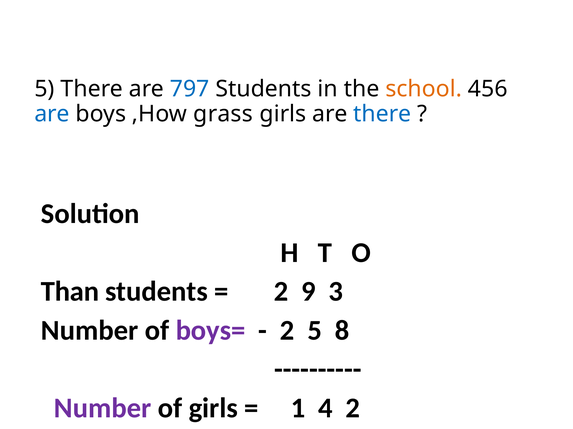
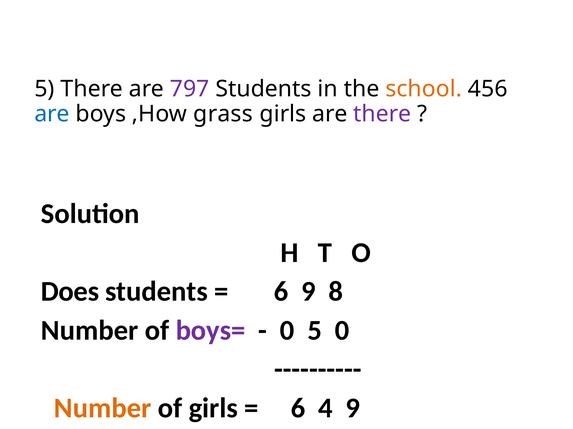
797 colour: blue -> purple (190, 89)
there colour: blue -> purple (382, 114)
Than: Than -> Does (70, 292)
2: 2 -> 6 (281, 292)
3: 3 -> 8 (336, 292)
2: 2 -> 0 (287, 331)
5 8: 8 -> 0 (342, 331)
Number colour: purple -> orange (103, 409)
1: 1 -> 6 (298, 409)
4 2: 2 -> 9 (353, 409)
